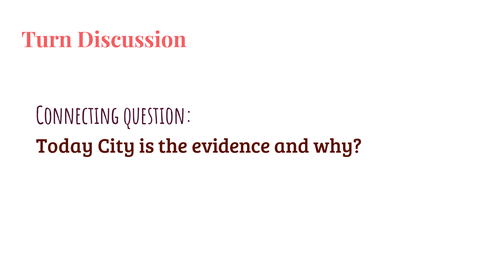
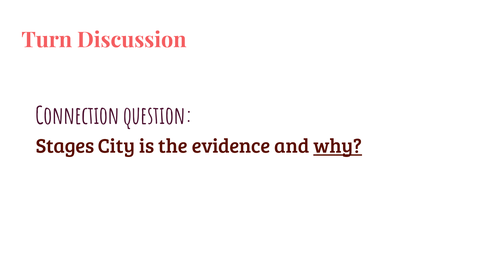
Connecting: Connecting -> Connection (77, 116)
Today: Today -> Stages (65, 146)
why underline: none -> present (338, 146)
